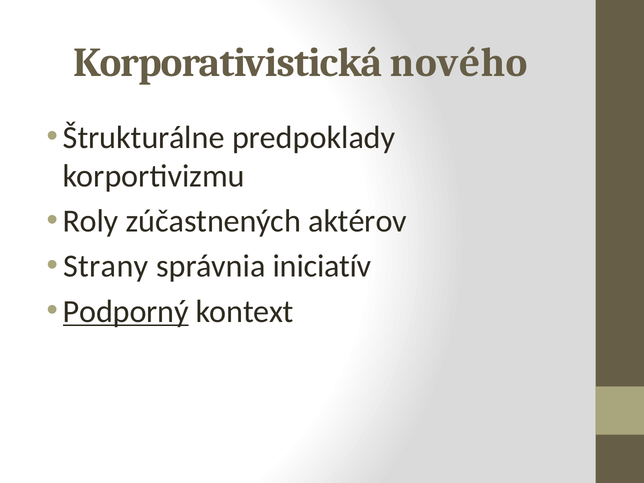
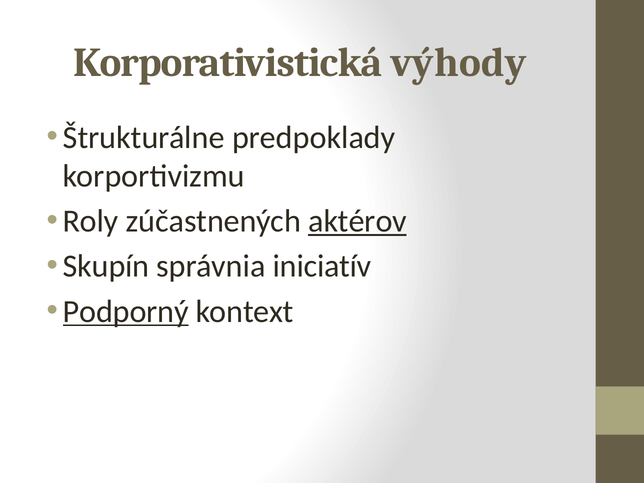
nového: nového -> výhody (459, 62)
aktérov underline: none -> present (358, 221)
Strany: Strany -> Skupín (106, 266)
